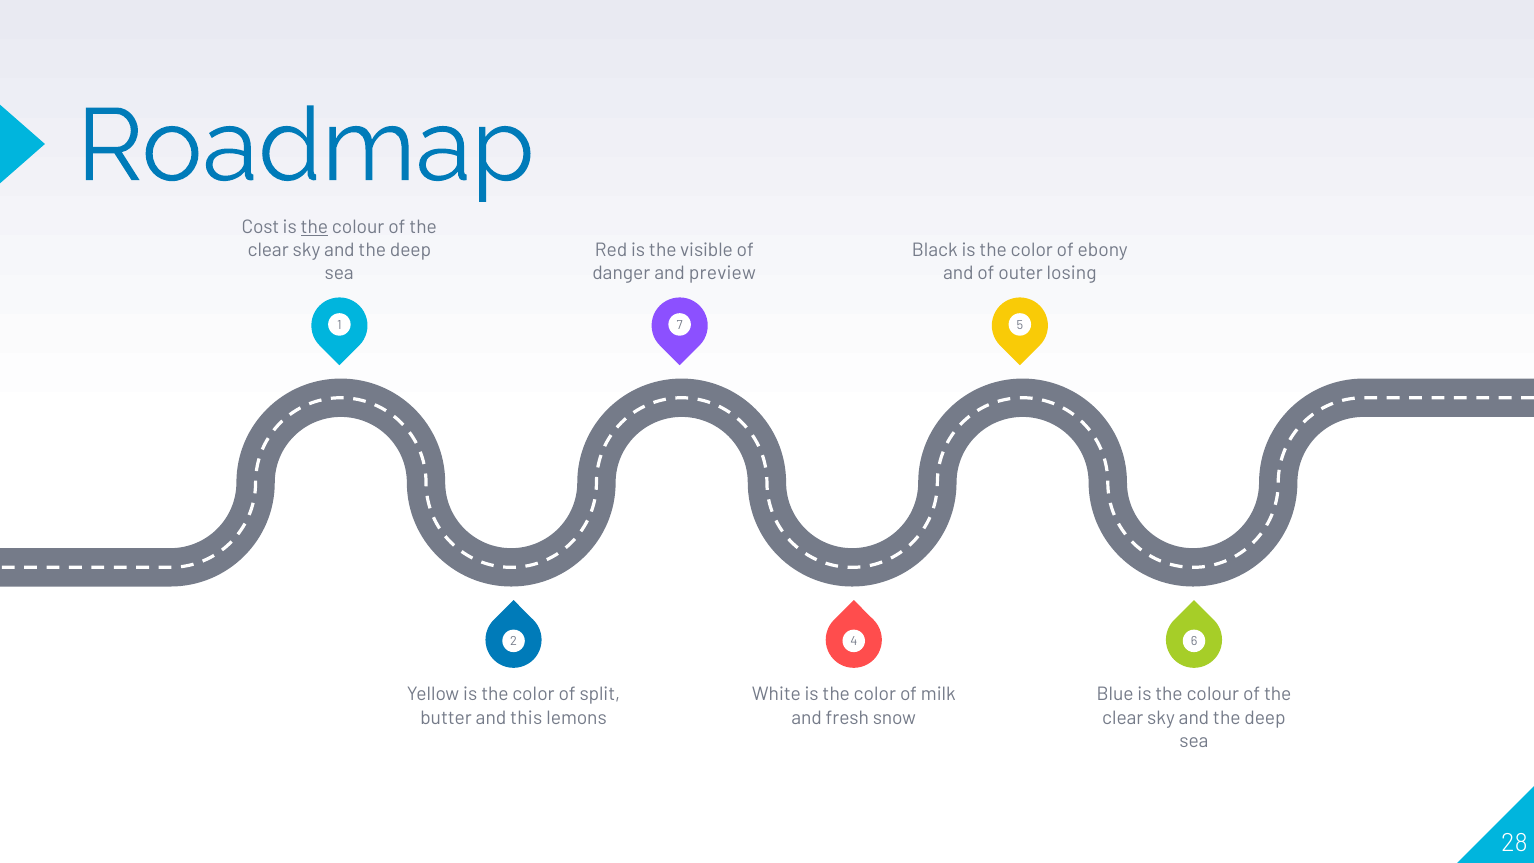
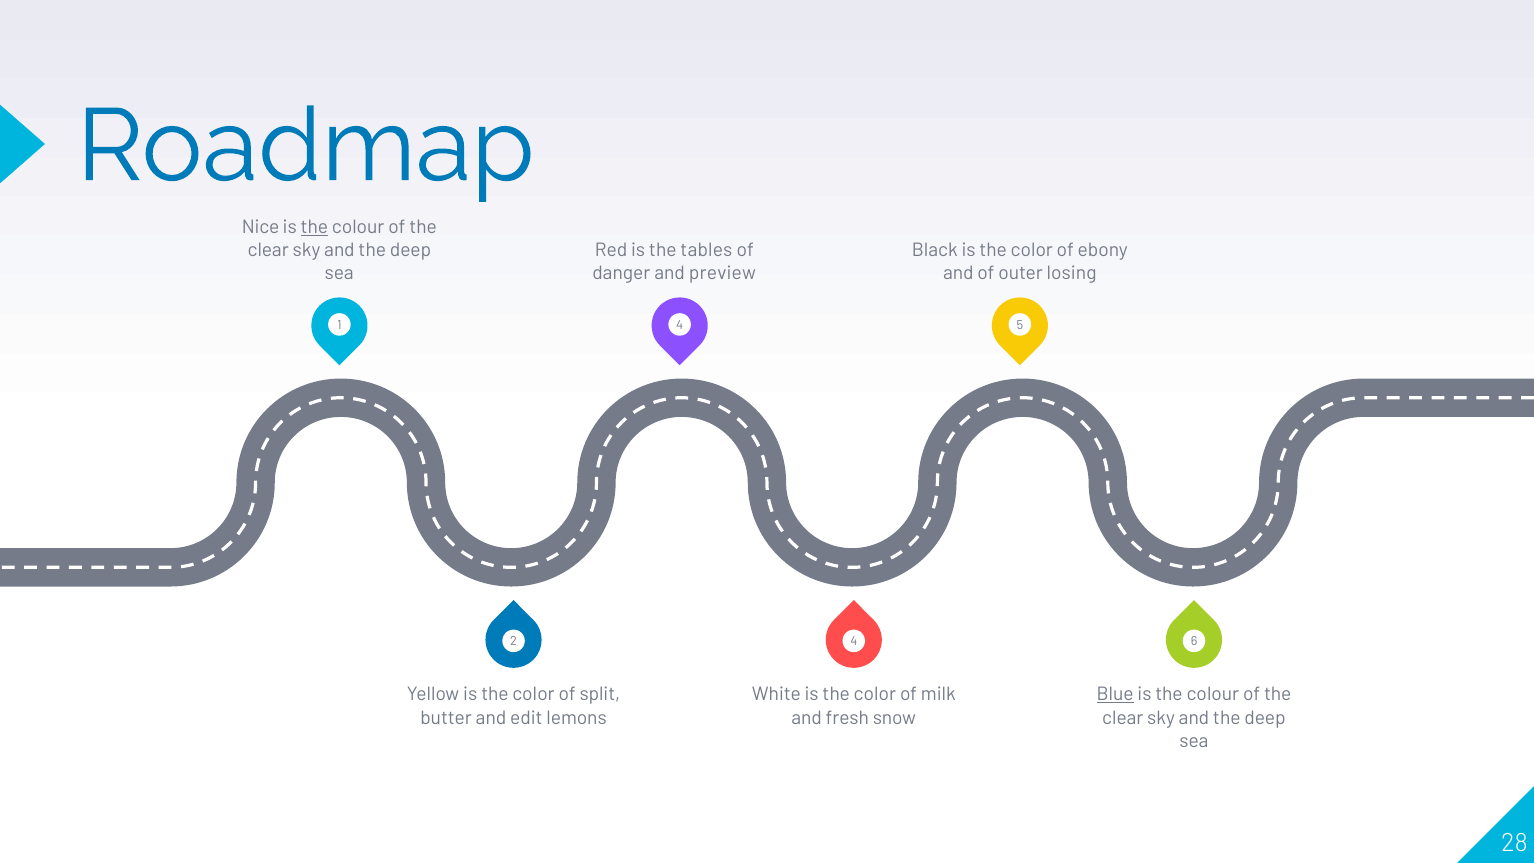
Cost: Cost -> Nice (261, 227)
visible: visible -> tables (706, 250)
1 7: 7 -> 4 (680, 325)
Blue underline: none -> present (1115, 695)
this: this -> edit (526, 718)
